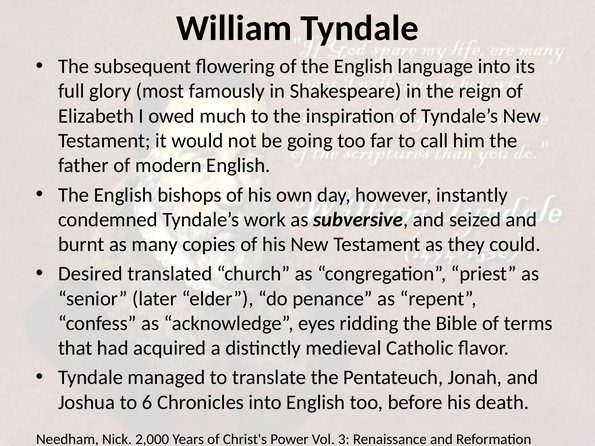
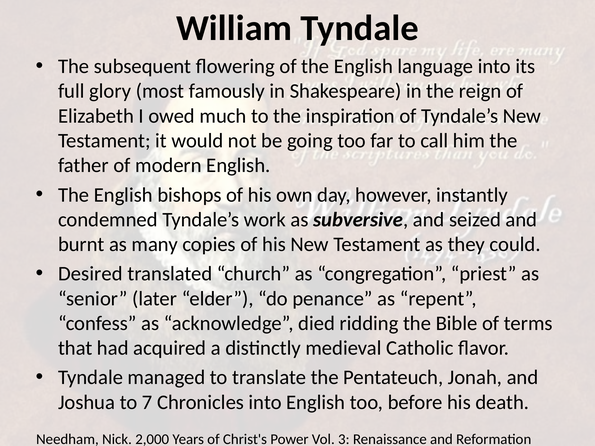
eyes: eyes -> died (317, 324)
6: 6 -> 7 (147, 403)
